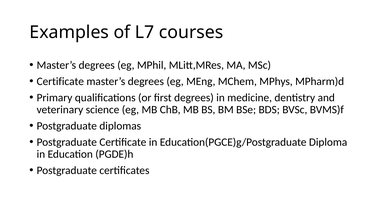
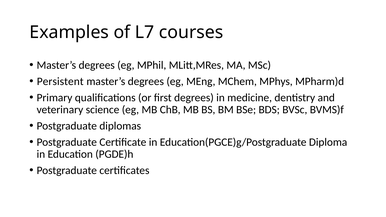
Certificate: Certificate -> Persistent (60, 81)
